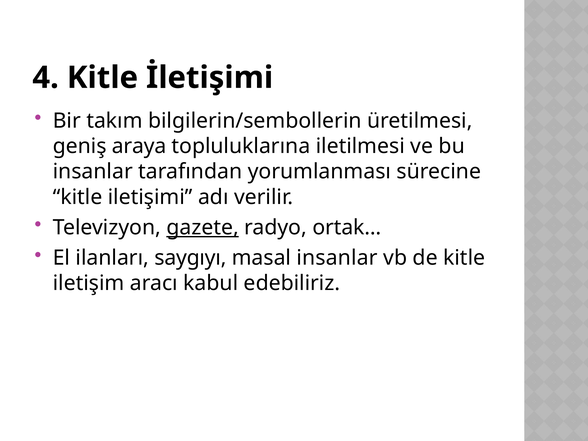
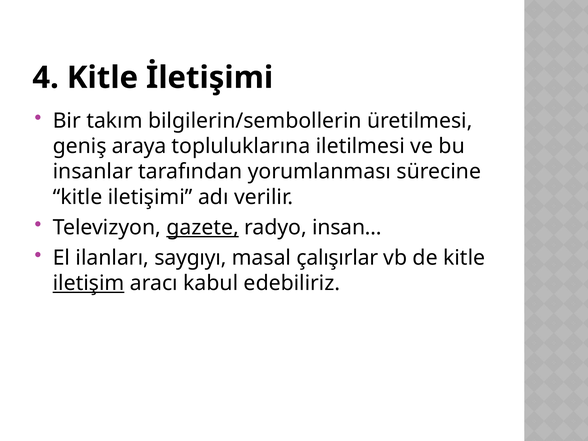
ortak…: ortak… -> insan… (347, 227)
masal insanlar: insanlar -> çalışırlar (337, 258)
iletişim underline: none -> present (89, 283)
